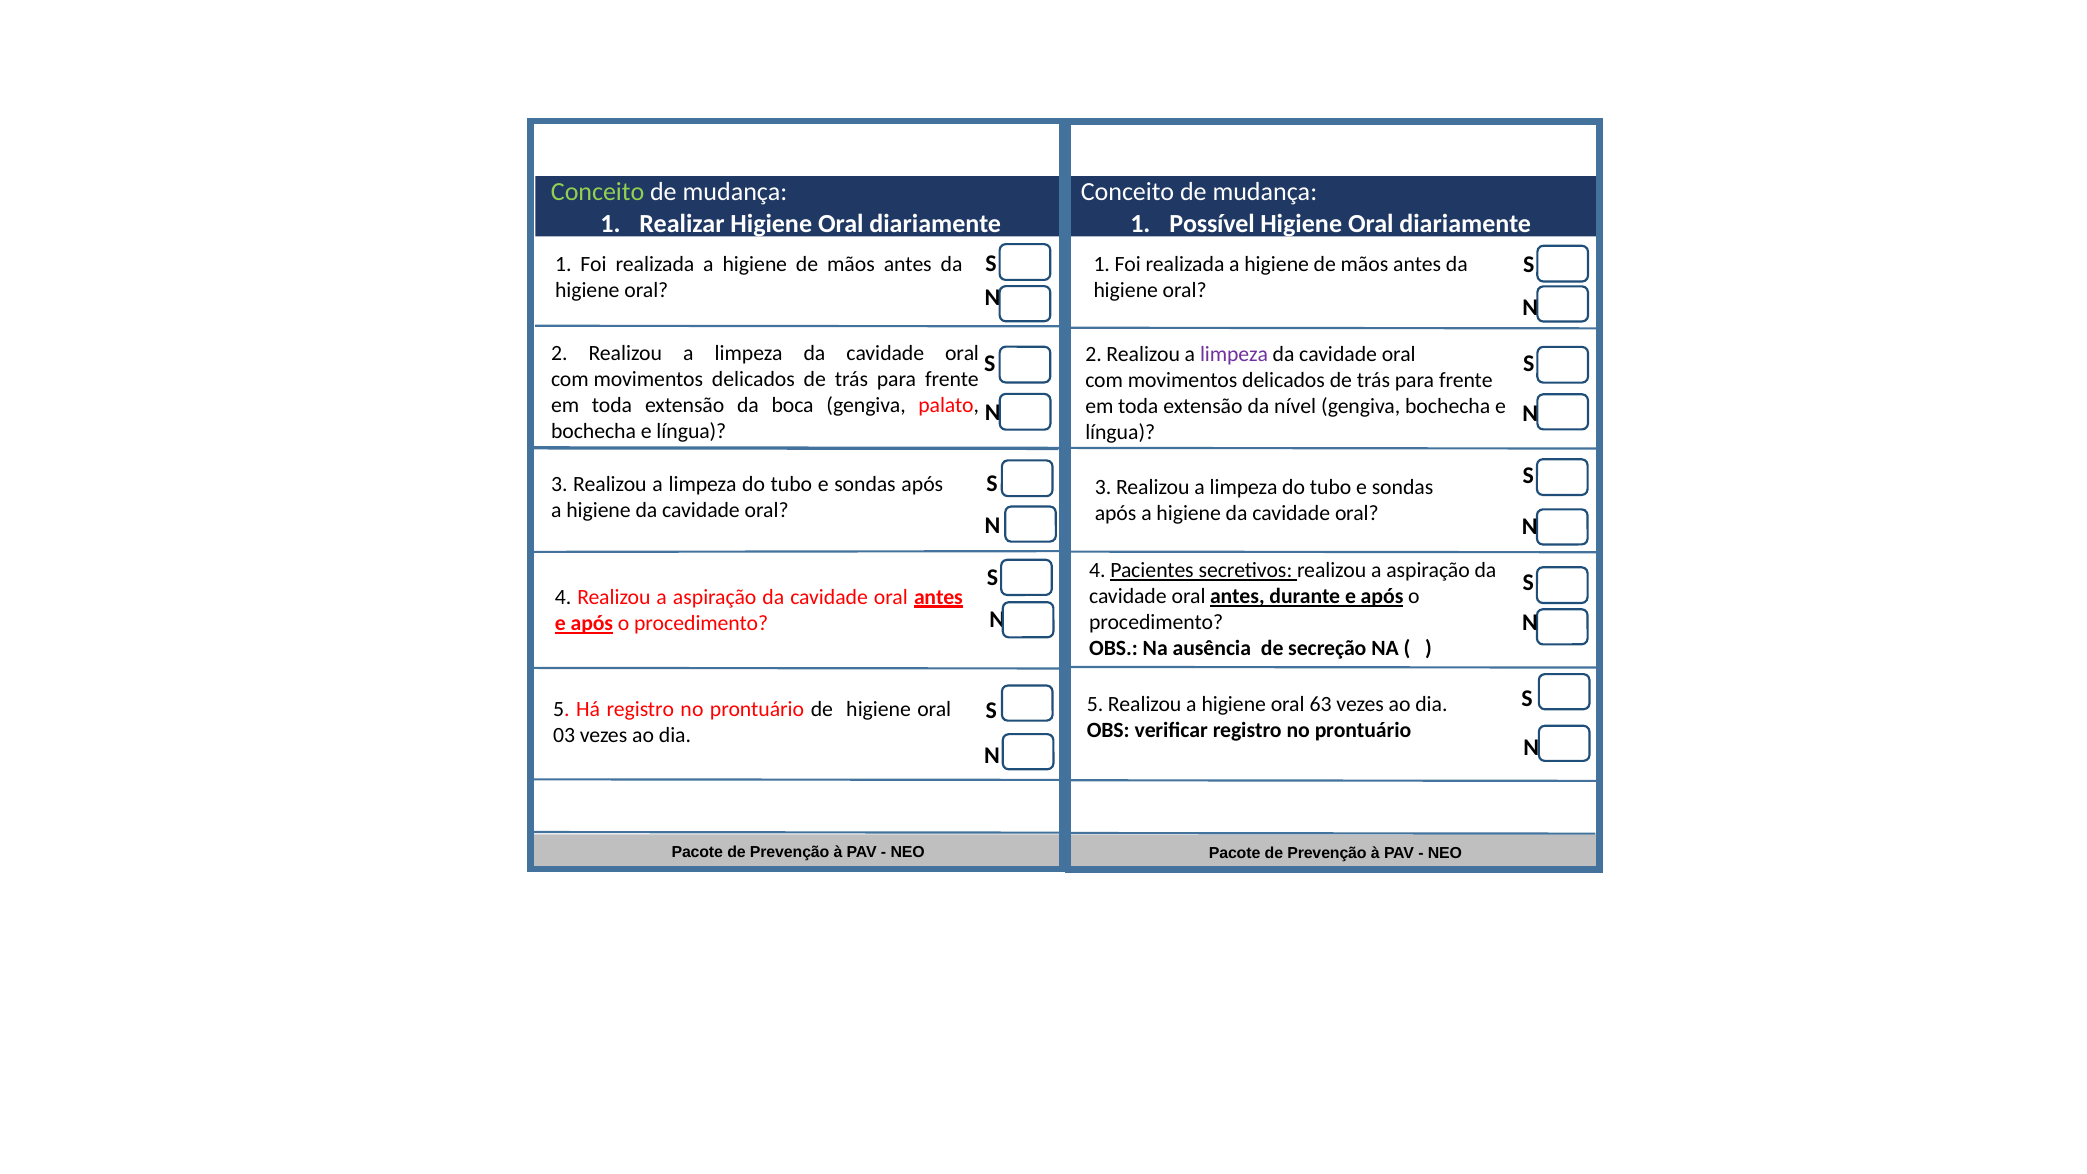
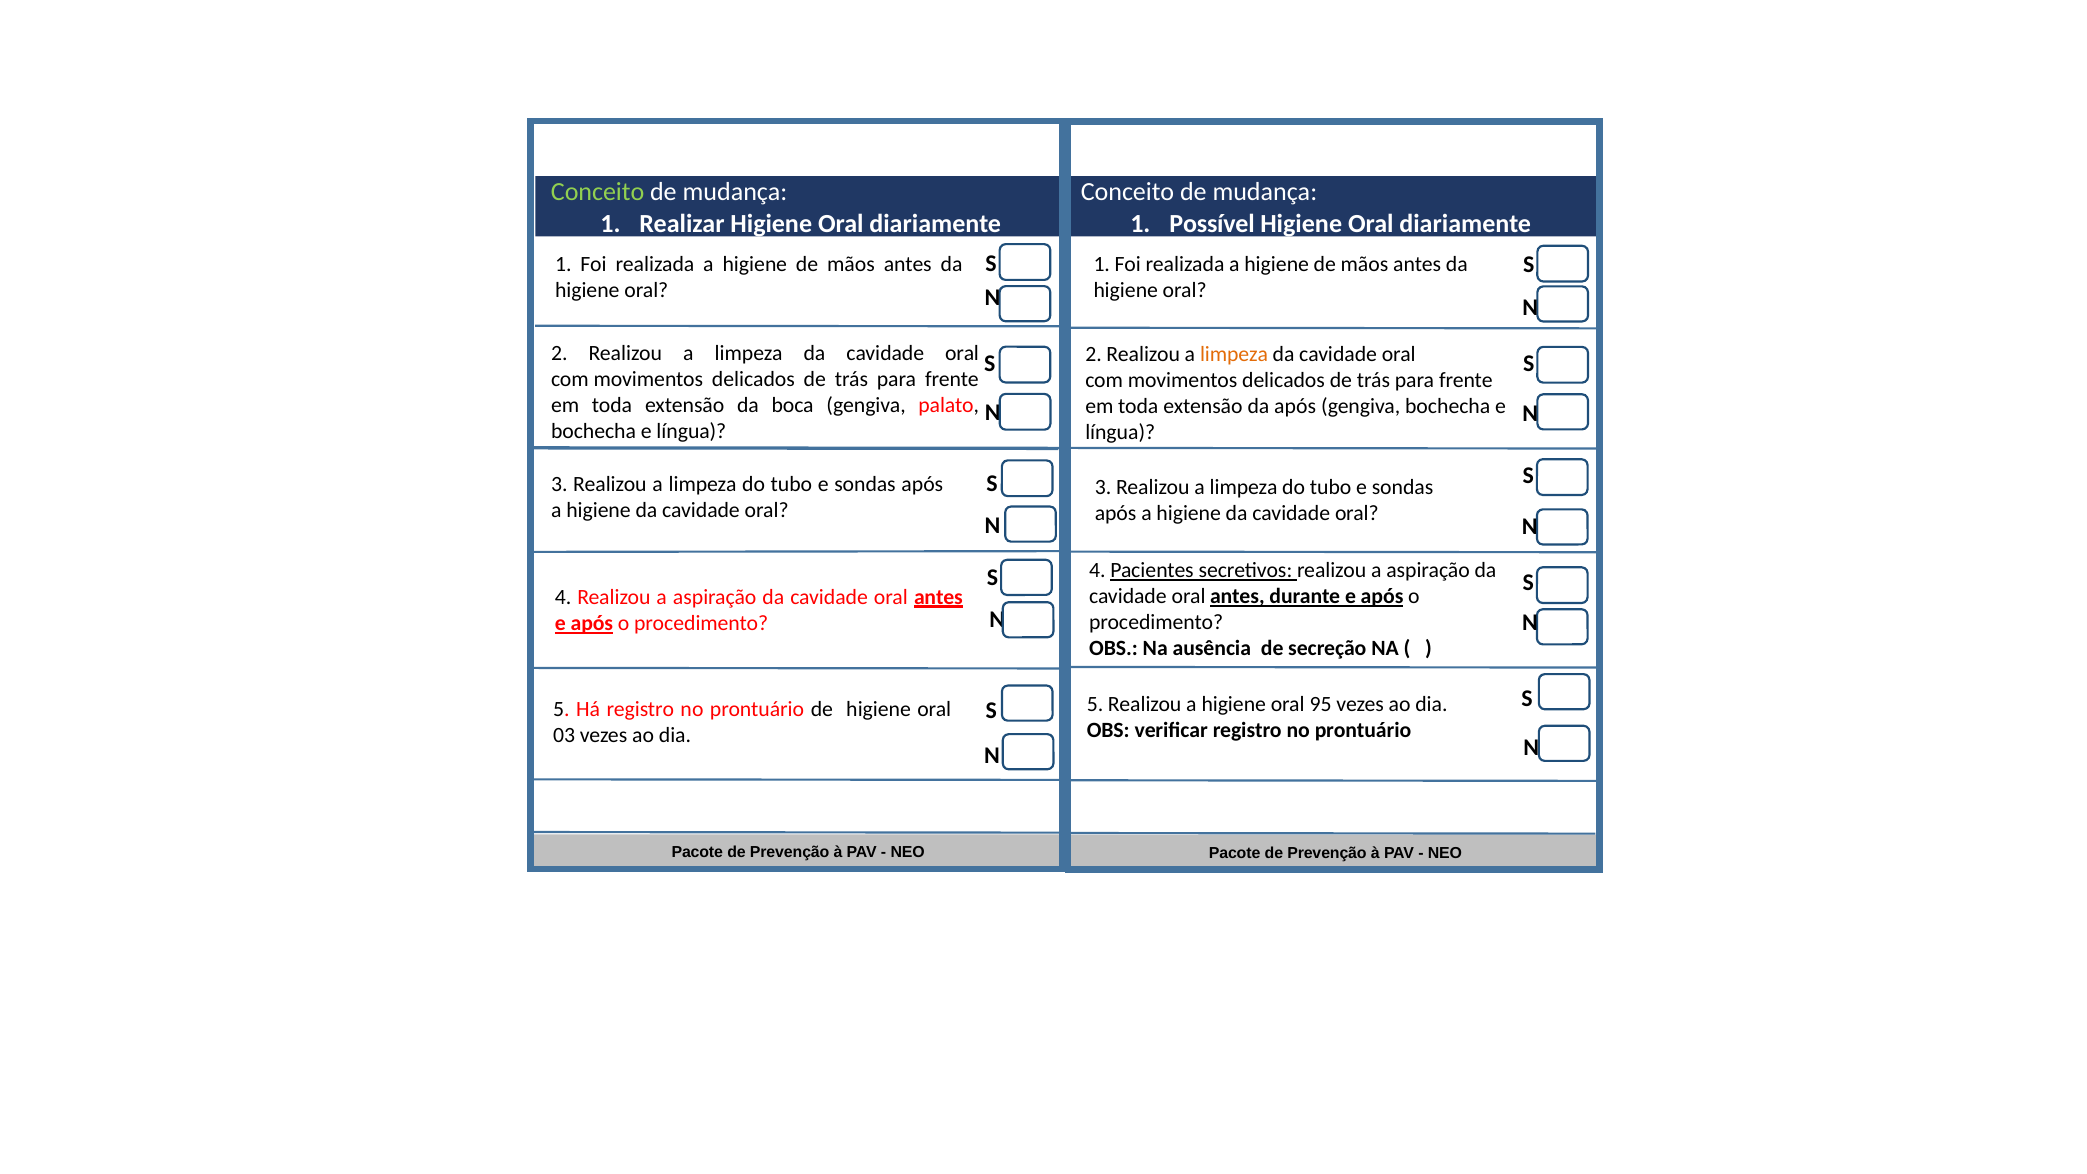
limpeza colour: purple -> orange (1234, 354)
da nível: nível -> após (1295, 406)
63: 63 -> 95 (1321, 704)
